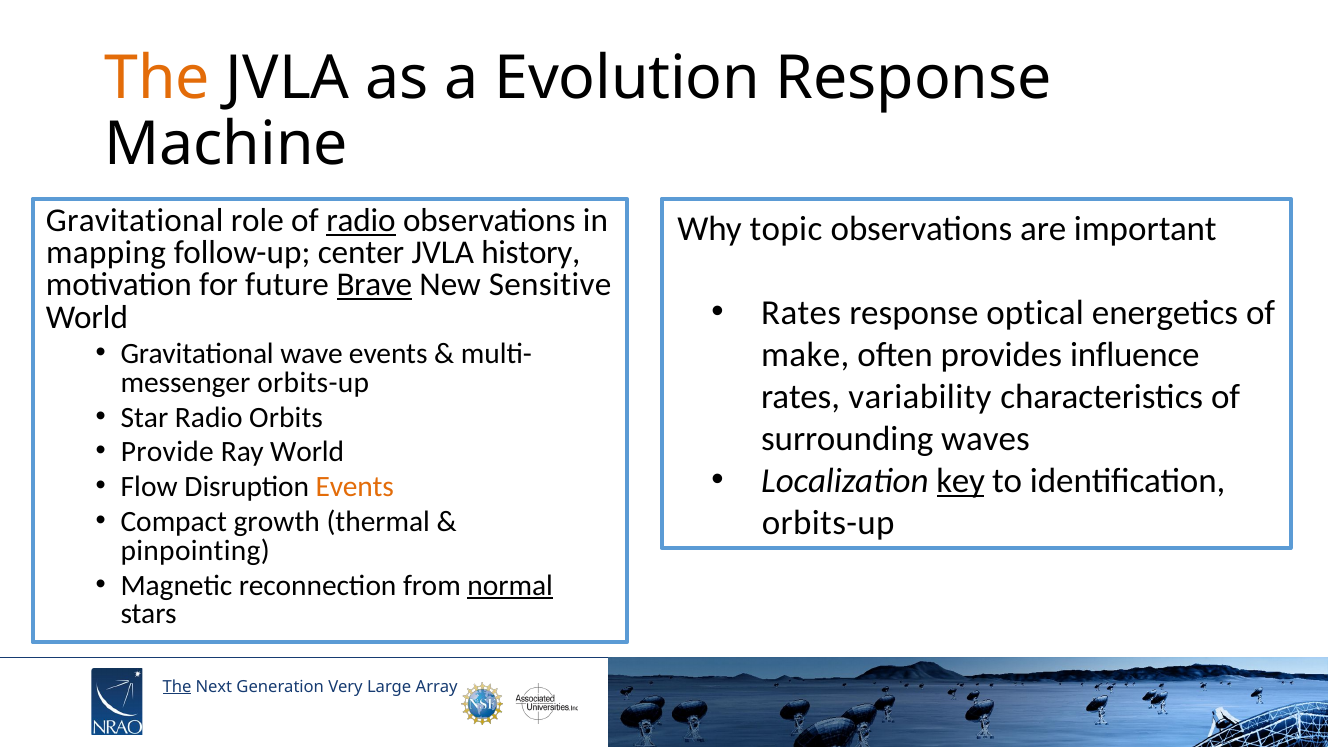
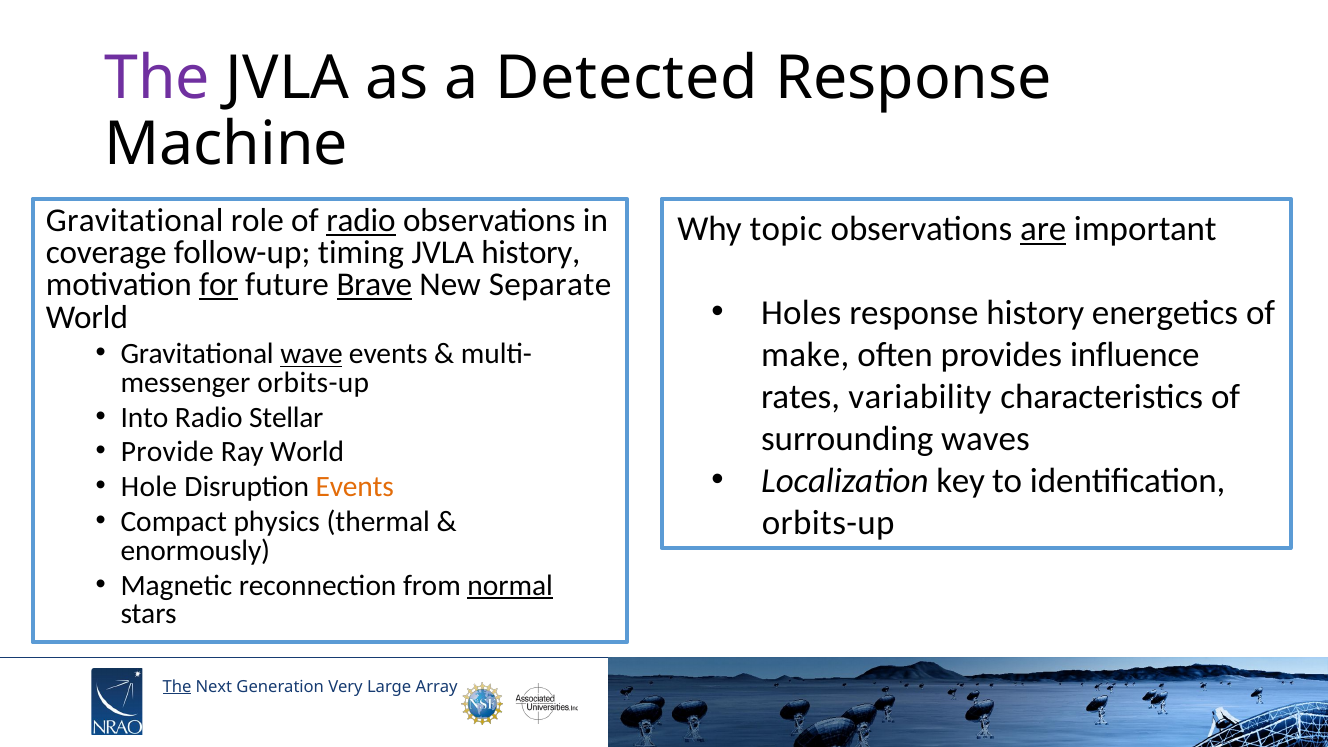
The colour: orange -> purple (157, 79)
Evolution: Evolution -> Detected (627, 79)
are underline: none -> present (1043, 229)
mapping: mapping -> coverage (106, 253)
center: center -> timing (361, 253)
for underline: none -> present (219, 285)
Sensitive: Sensitive -> Separate (550, 285)
Rates: Rates -> Holes (801, 313)
response optical: optical -> history (1035, 313)
wave underline: none -> present (312, 354)
Star: Star -> Into (145, 417)
Orbits: Orbits -> Stellar (286, 417)
key underline: present -> none (961, 481)
Flow: Flow -> Hole (149, 487)
growth: growth -> physics (277, 522)
pinpointing: pinpointing -> enormously (195, 550)
